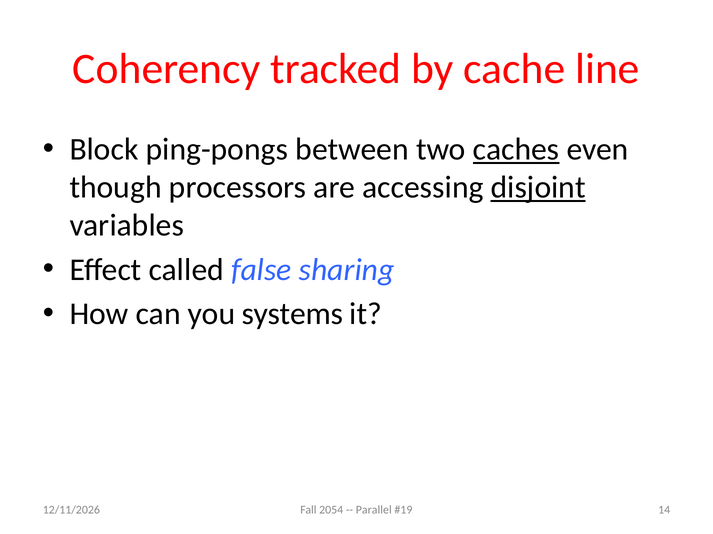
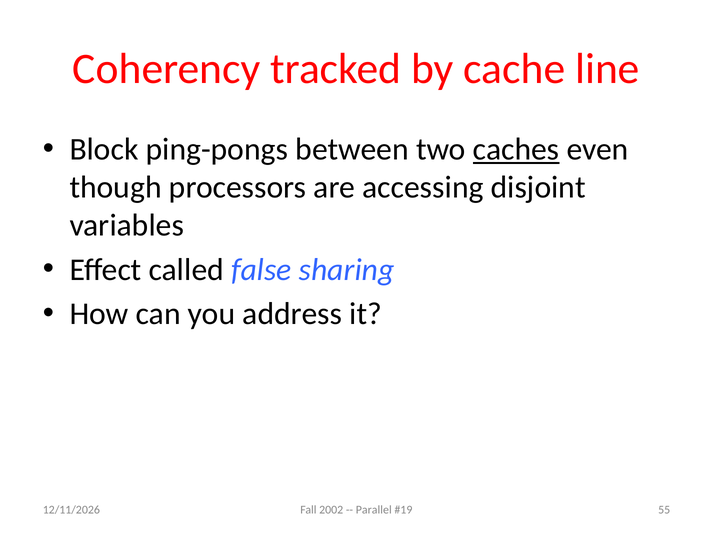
disjoint underline: present -> none (538, 188)
systems: systems -> address (292, 314)
2054: 2054 -> 2002 (331, 511)
14: 14 -> 55 (664, 511)
